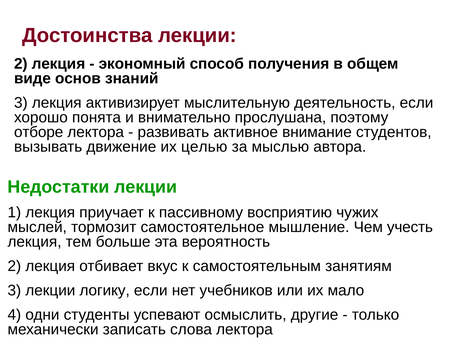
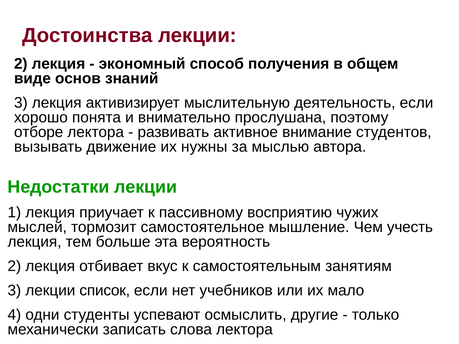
целью: целью -> нужны (204, 147)
логику: логику -> список (105, 291)
